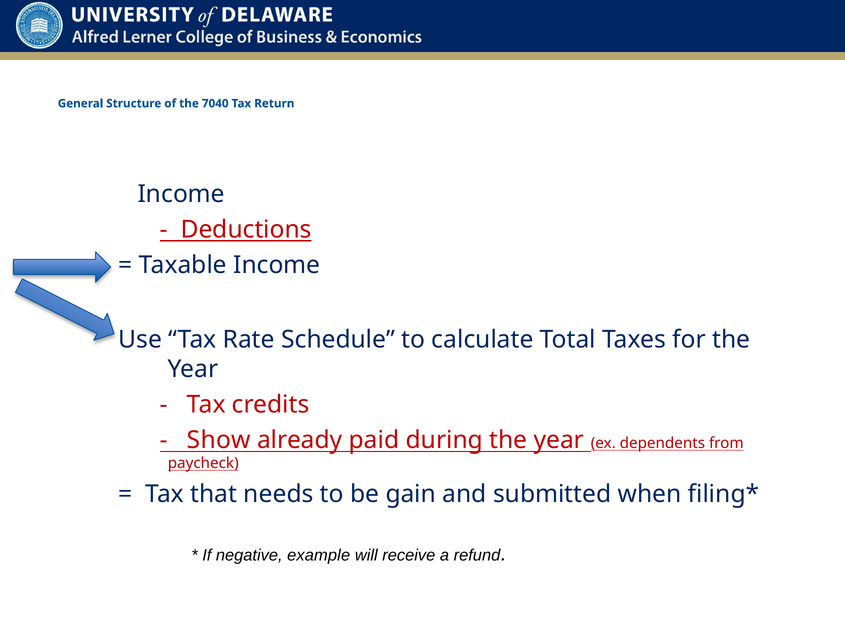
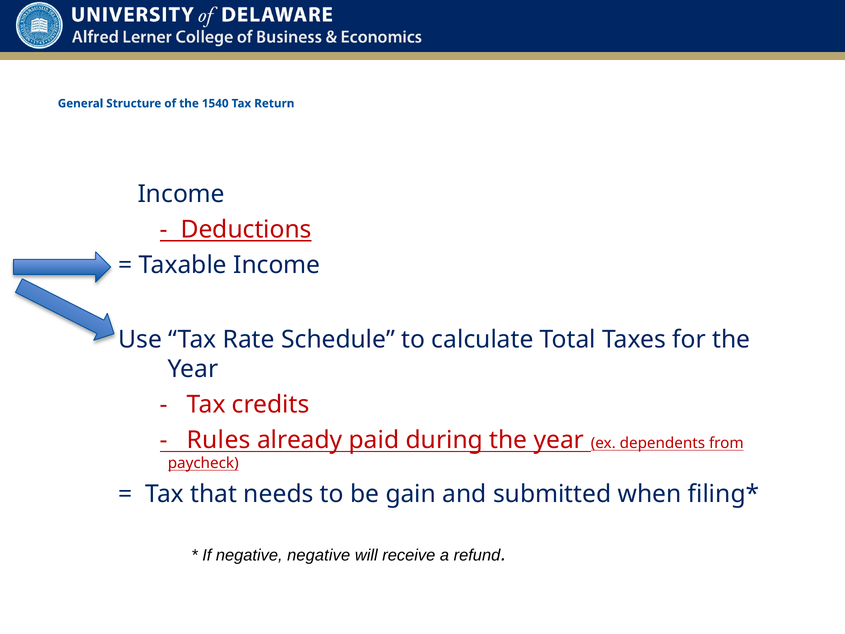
7040: 7040 -> 1540 (215, 103)
Show: Show -> Rules (219, 440)
negative example: example -> negative (319, 555)
